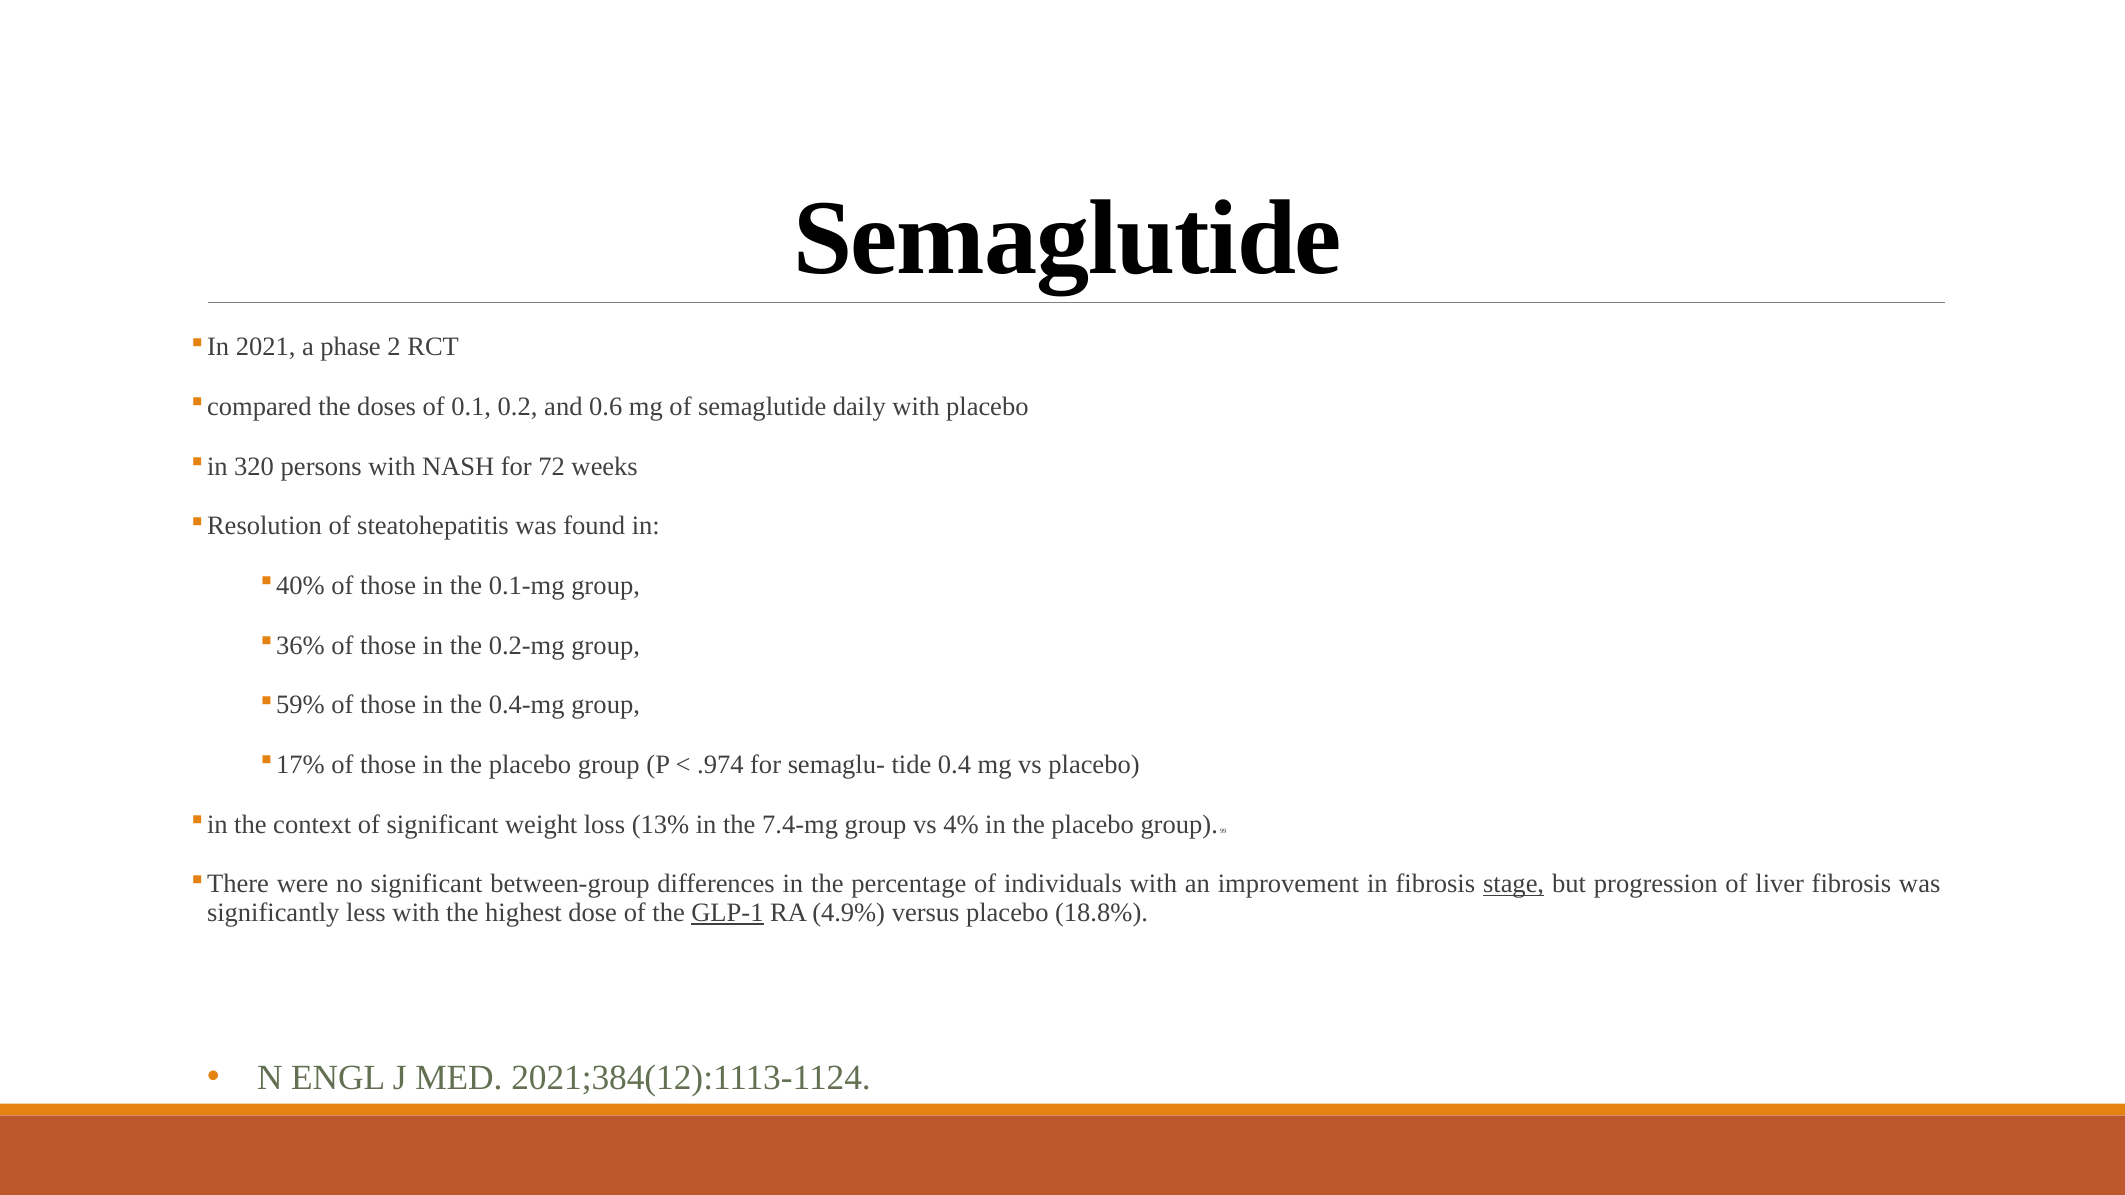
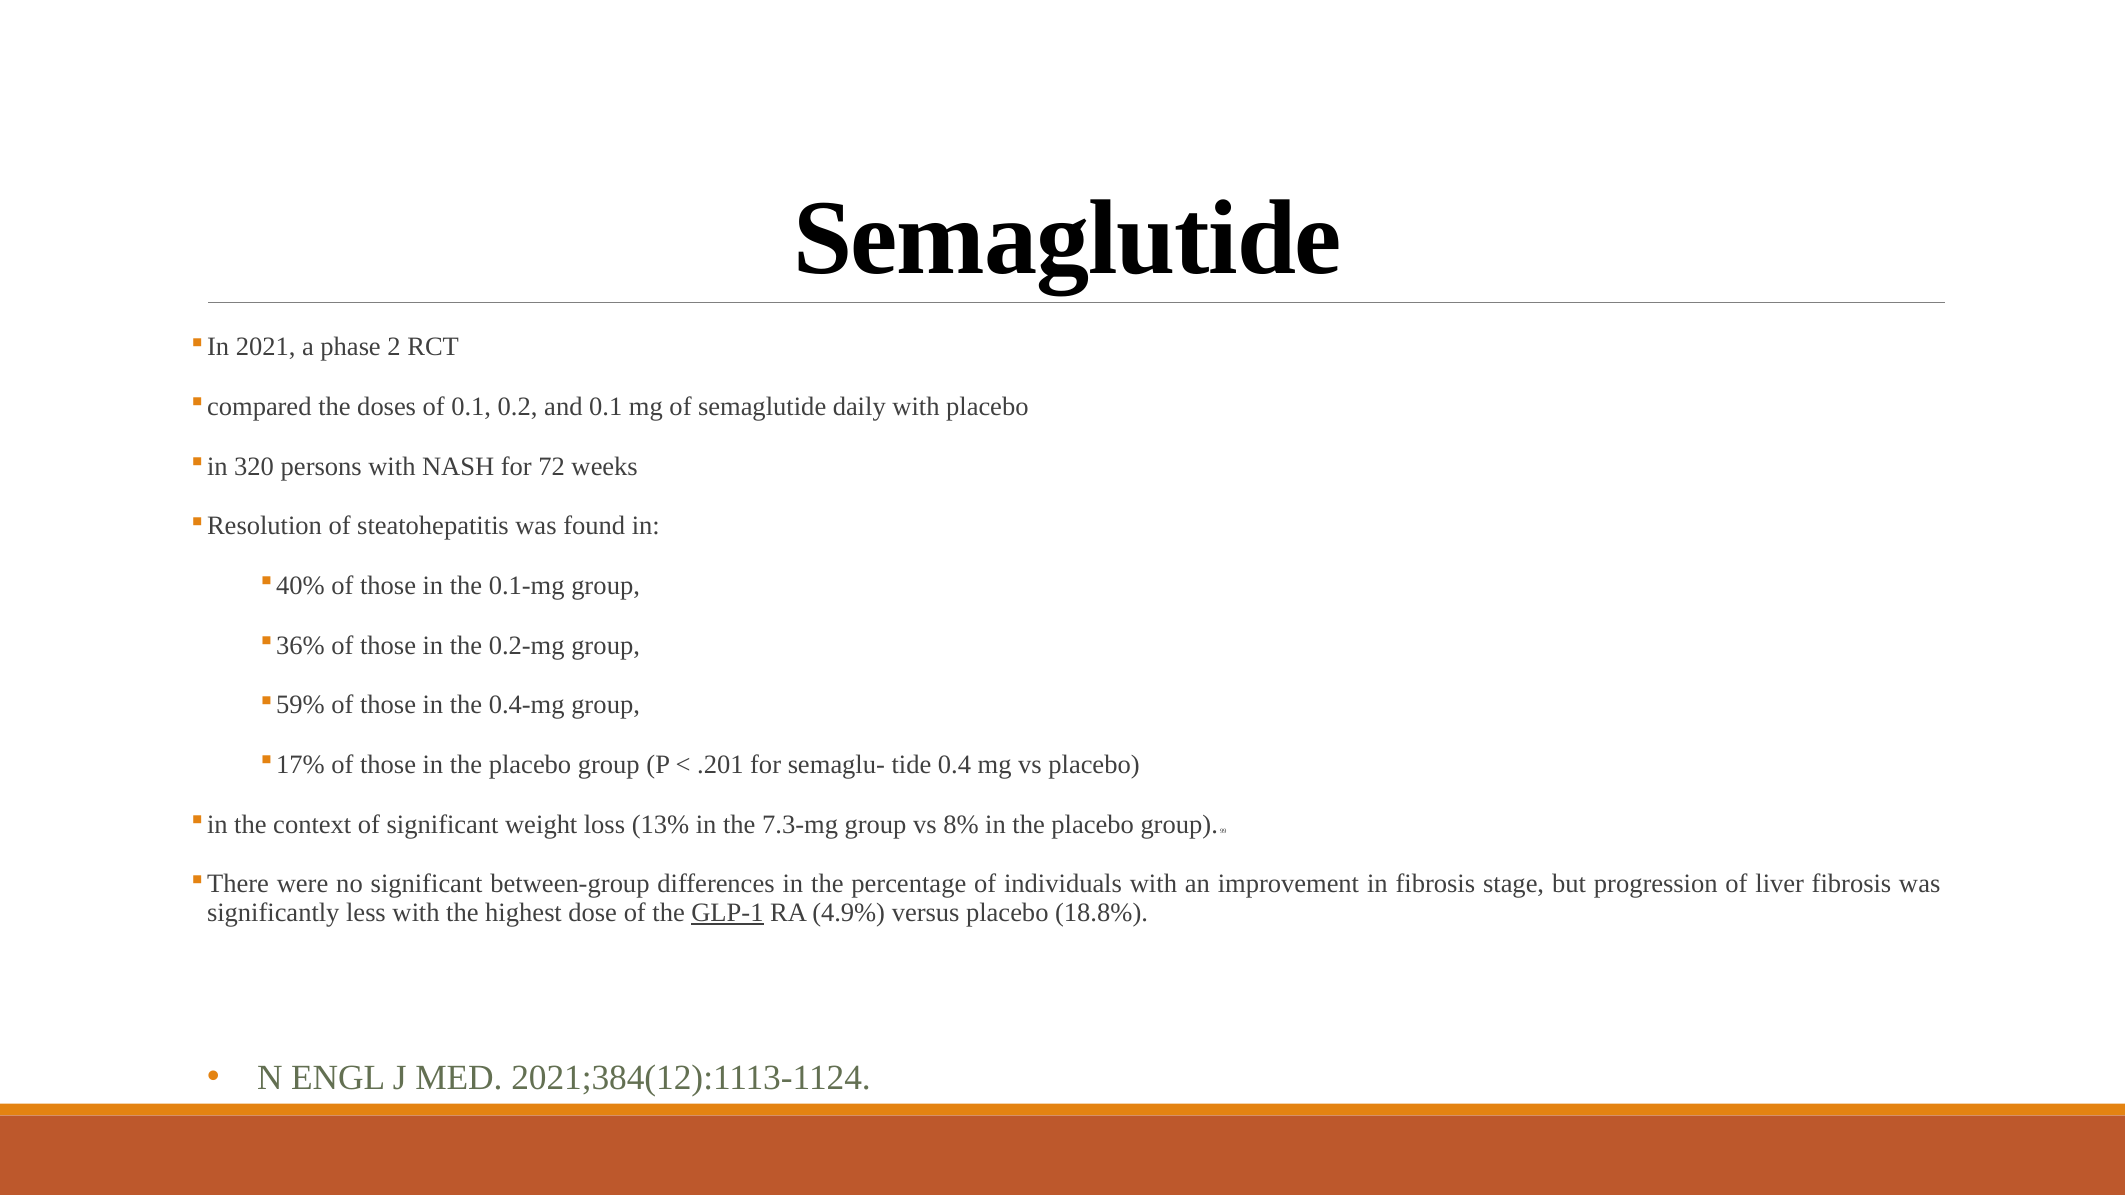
and 0.6: 0.6 -> 0.1 (606, 407)
.974: .974 -> .201 (720, 765)
7.4-mg: 7.4-mg -> 7.3-mg (800, 825)
4%: 4% -> 8% (961, 825)
stage underline: present -> none (1514, 884)
